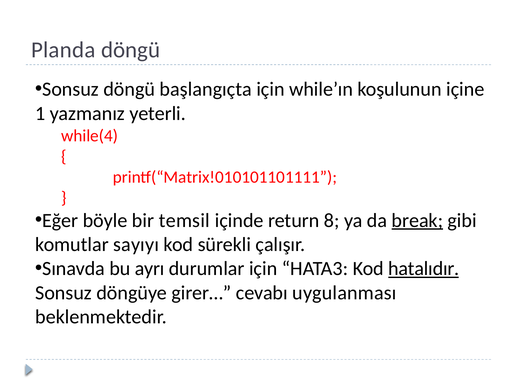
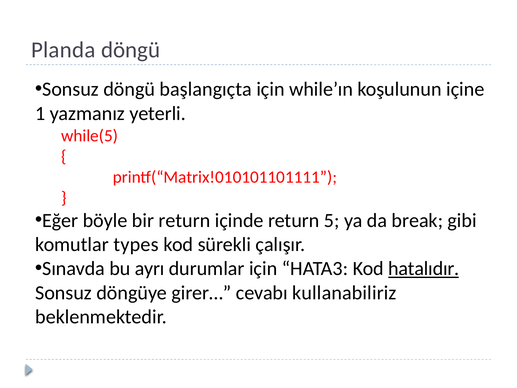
while(4: while(4 -> while(5 (90, 136)
bir temsil: temsil -> return (184, 220)
8: 8 -> 5 (332, 220)
break underline: present -> none (417, 220)
sayıyı: sayıyı -> types (136, 244)
uygulanması: uygulanması -> kullanabiliriz (344, 293)
